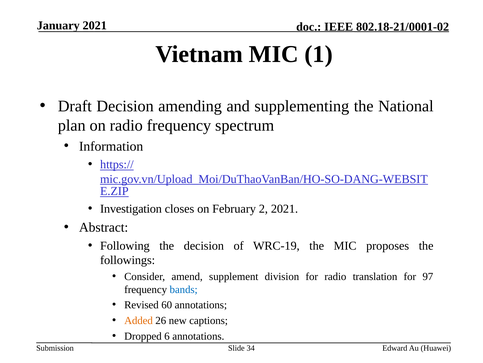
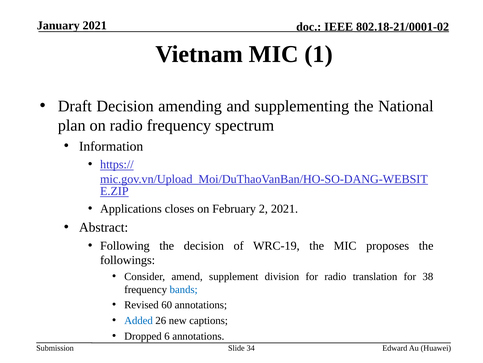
Investigation: Investigation -> Applications (131, 208)
97: 97 -> 38 (428, 276)
Added colour: orange -> blue (139, 320)
